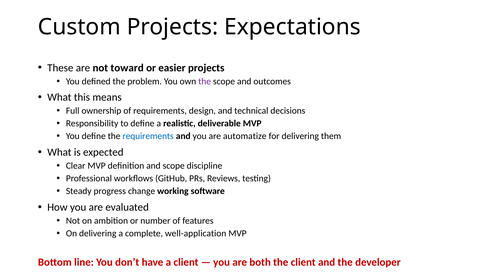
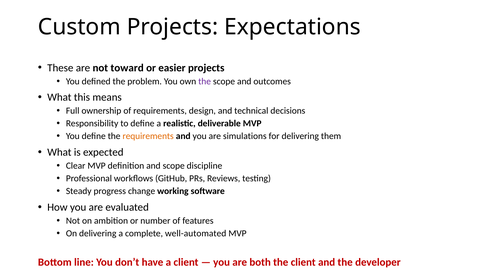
requirements colour: blue -> orange (148, 136)
automatize: automatize -> simulations (245, 136)
well-application: well-application -> well-automated (196, 234)
